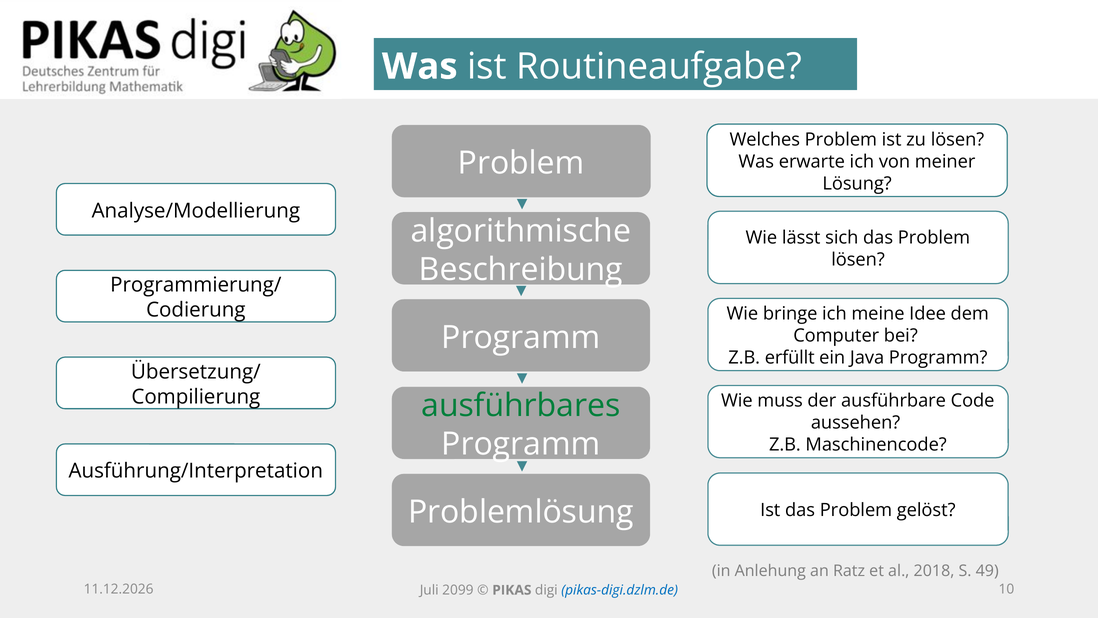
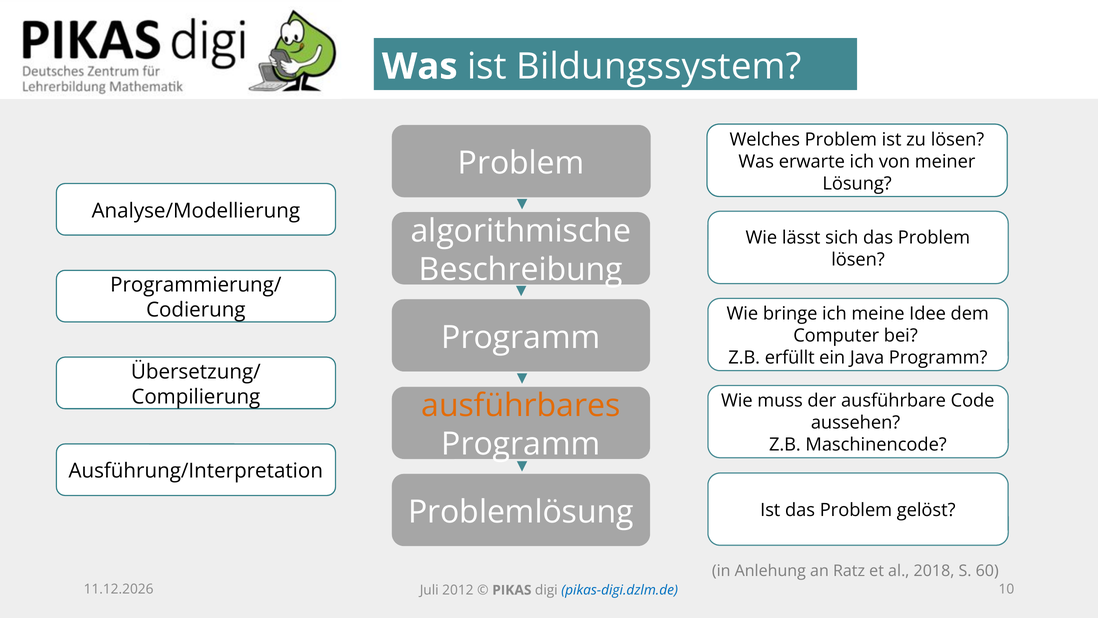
Routineaufgabe: Routineaufgabe -> Bildungssystem (659, 67)
ausführbares colour: green -> orange (521, 406)
49: 49 -> 60 (987, 571)
2099: 2099 -> 2012 (458, 590)
